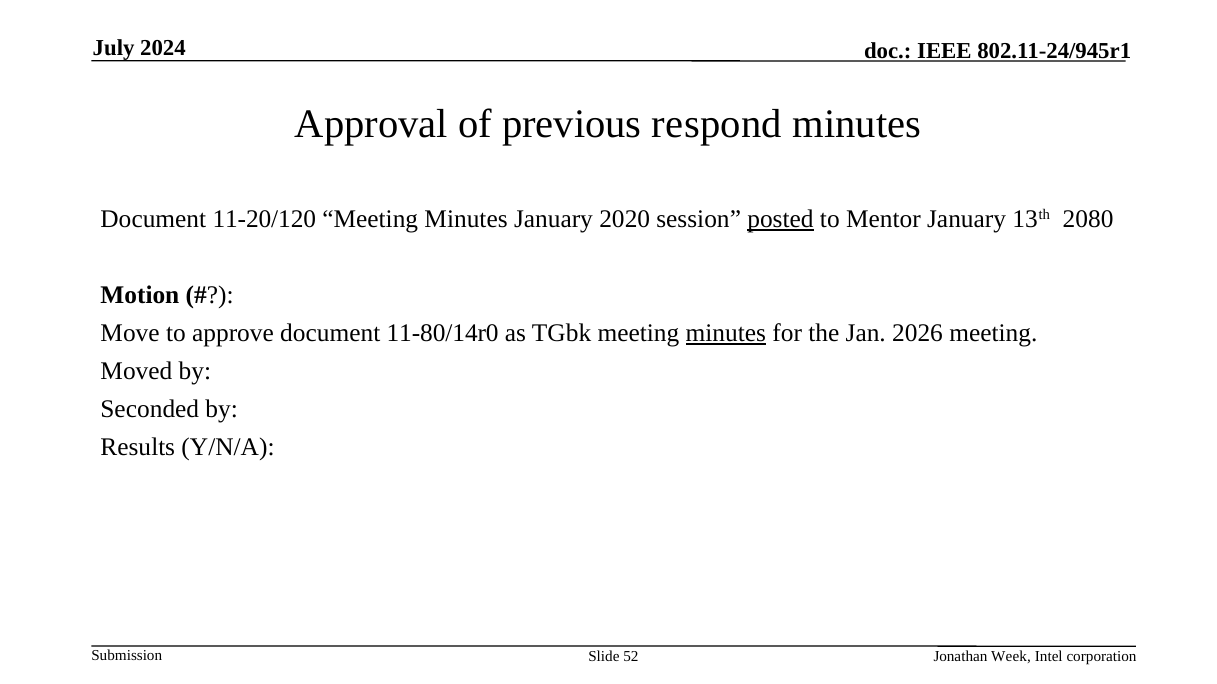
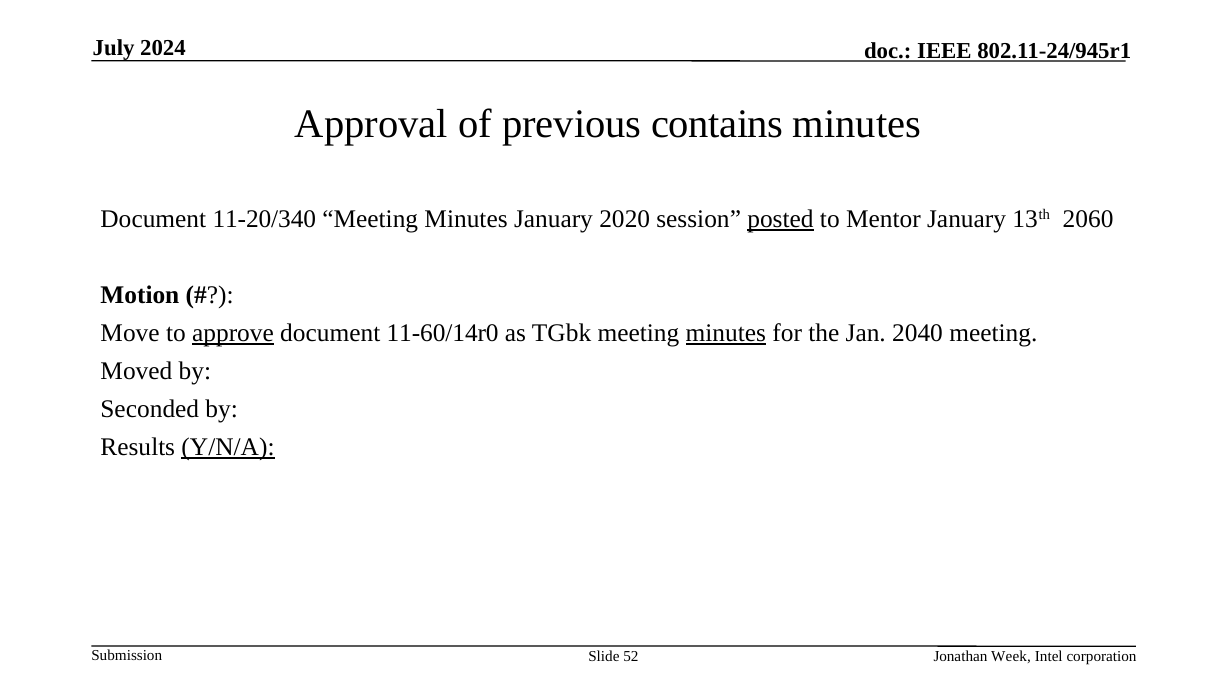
respond: respond -> contains (717, 124)
11-20/120: 11-20/120 -> 11-20/340 (264, 219)
2080: 2080 -> 2060 (1088, 219)
approve underline: none -> present (233, 334)
11-80/14r0: 11-80/14r0 -> 11-60/14r0 (443, 334)
2026: 2026 -> 2040 (918, 334)
Y/N/A underline: none -> present (228, 448)
